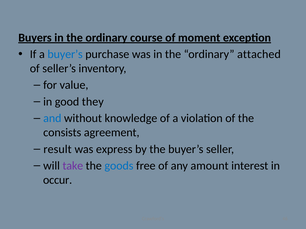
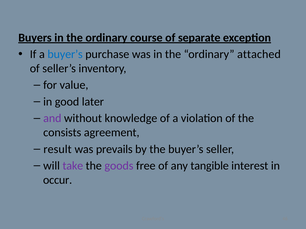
moment: moment -> separate (199, 38)
they: they -> later (93, 102)
and colour: blue -> purple (52, 119)
express: express -> prevails (114, 149)
goods colour: blue -> purple (119, 166)
amount: amount -> tangible (210, 166)
